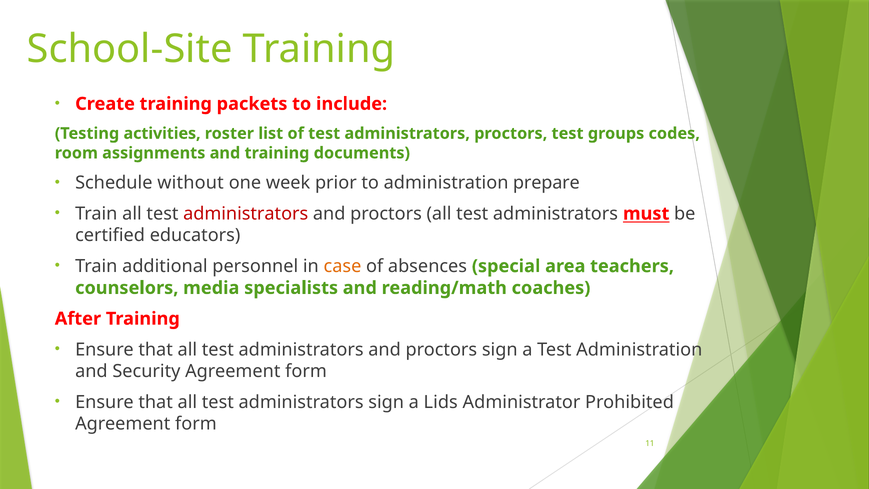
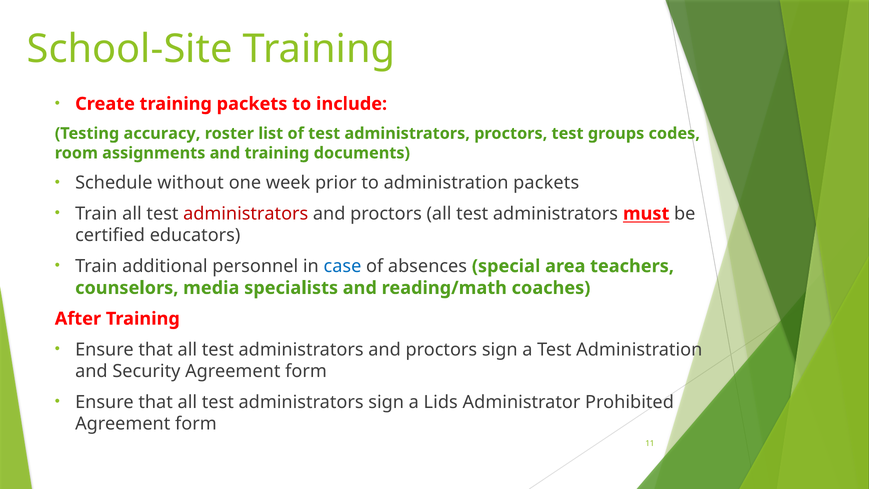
activities: activities -> accuracy (162, 133)
administration prepare: prepare -> packets (546, 183)
case colour: orange -> blue (342, 266)
